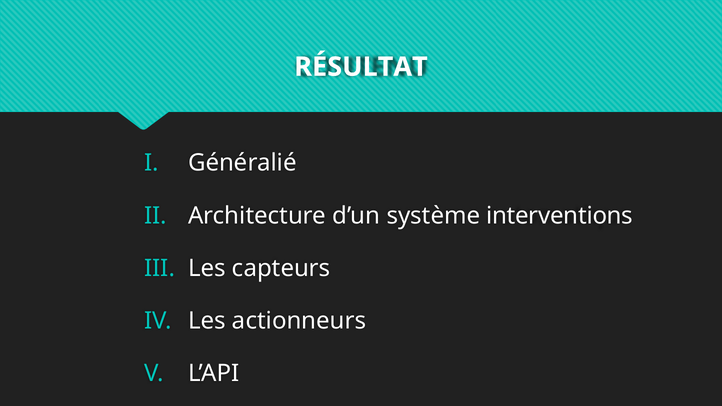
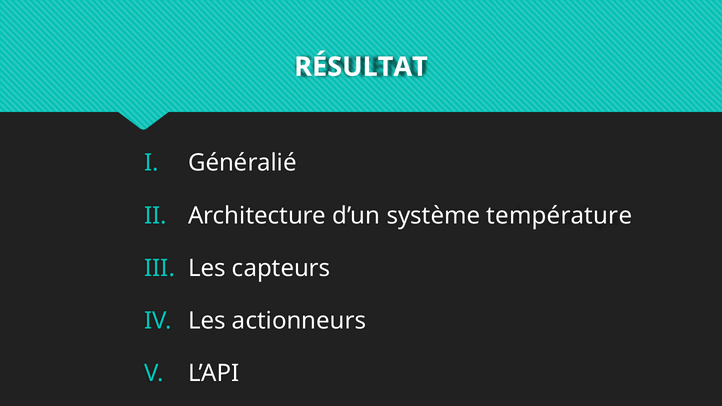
interventions: interventions -> température (559, 216)
